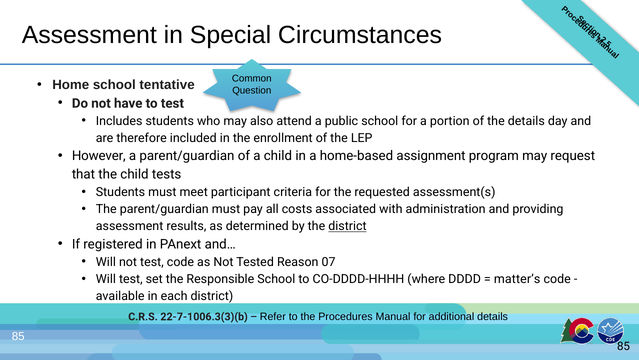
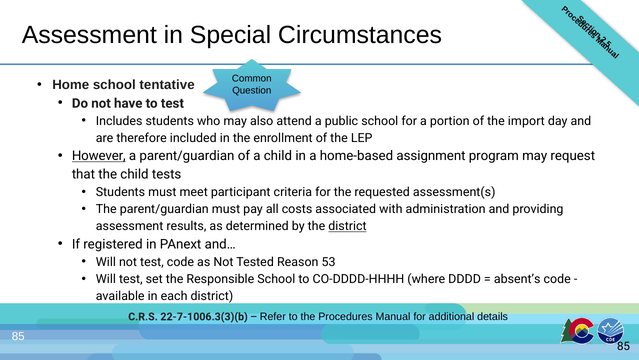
the details: details -> import (526, 121)
However underline: none -> present (99, 156)
07: 07 -> 53 (329, 262)
matter’s: matter’s -> absent’s (517, 279)
